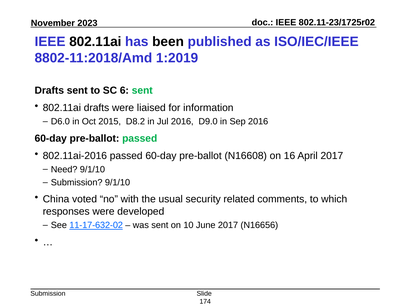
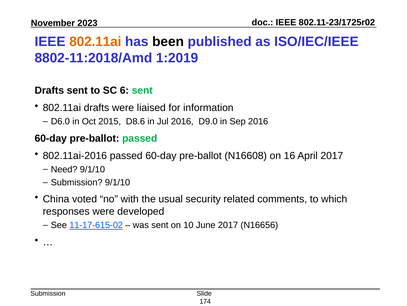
802.11ai colour: black -> orange (95, 42)
D8.2: D8.2 -> D8.6 (135, 121)
11-17-632-02: 11-17-632-02 -> 11-17-615-02 (96, 225)
